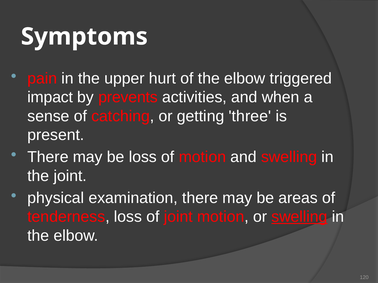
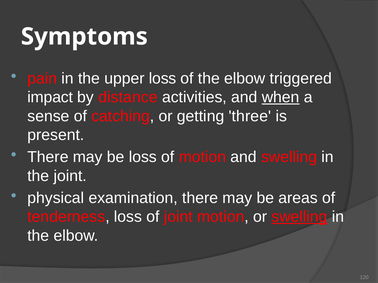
upper hurt: hurt -> loss (163, 79)
prevents: prevents -> distance (128, 97)
when underline: none -> present (281, 97)
